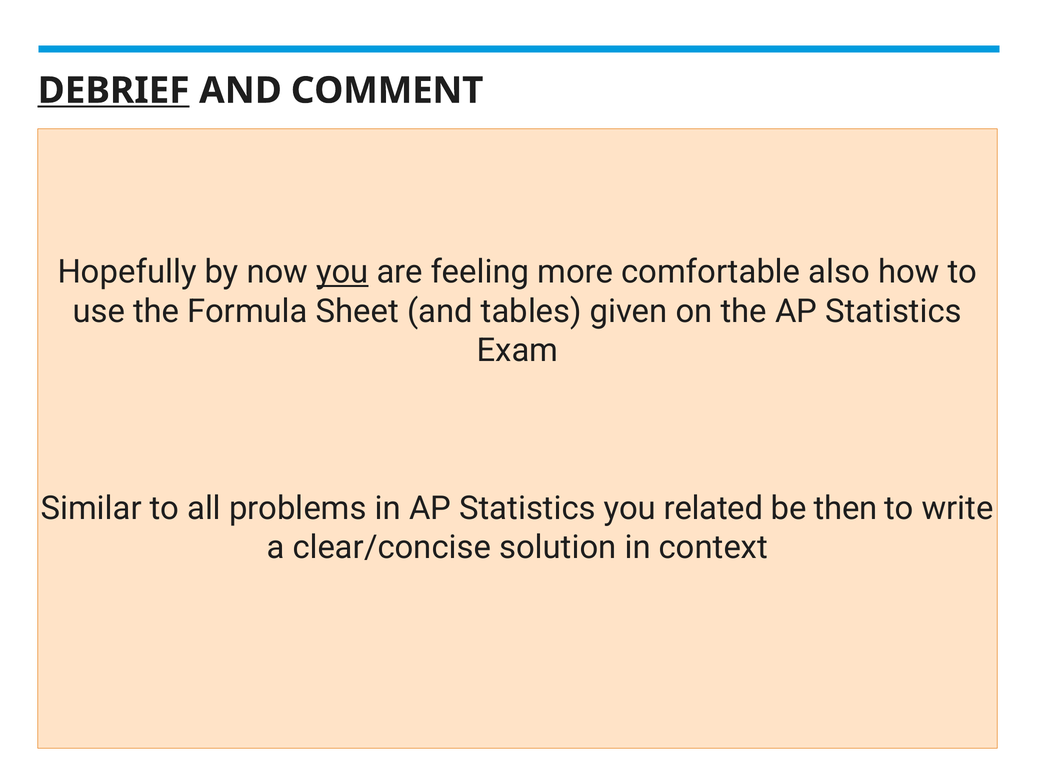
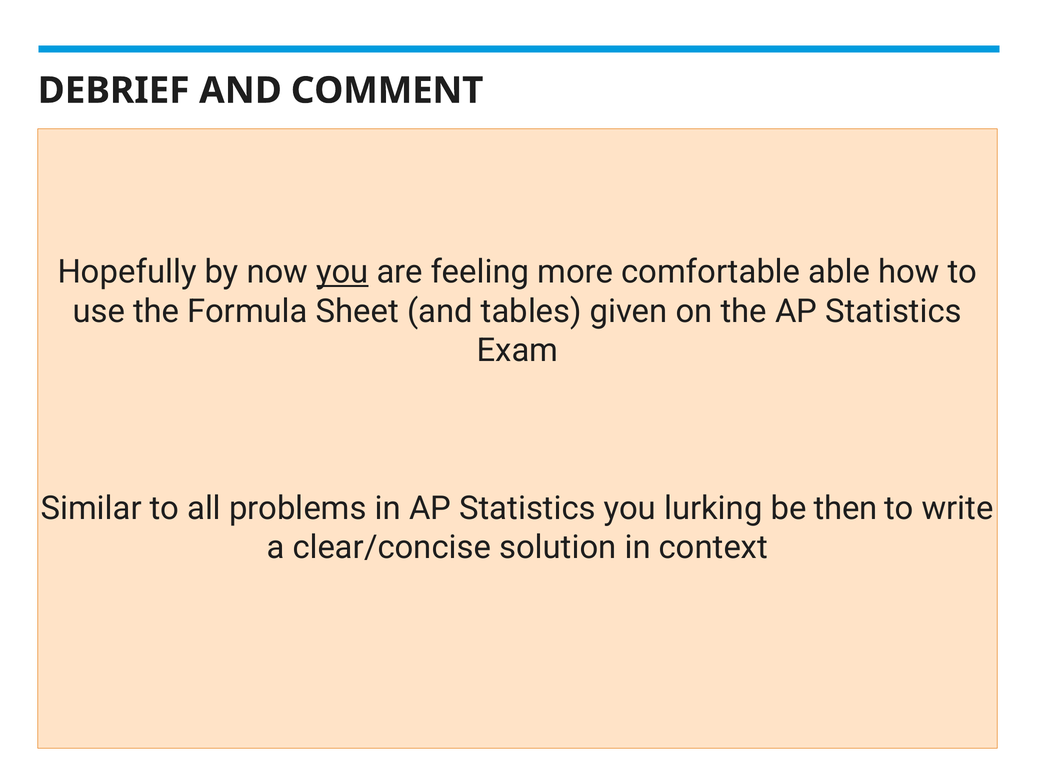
DEBRIEF underline: present -> none (114, 91)
also: also -> able (839, 272)
related: related -> lurking (713, 509)
